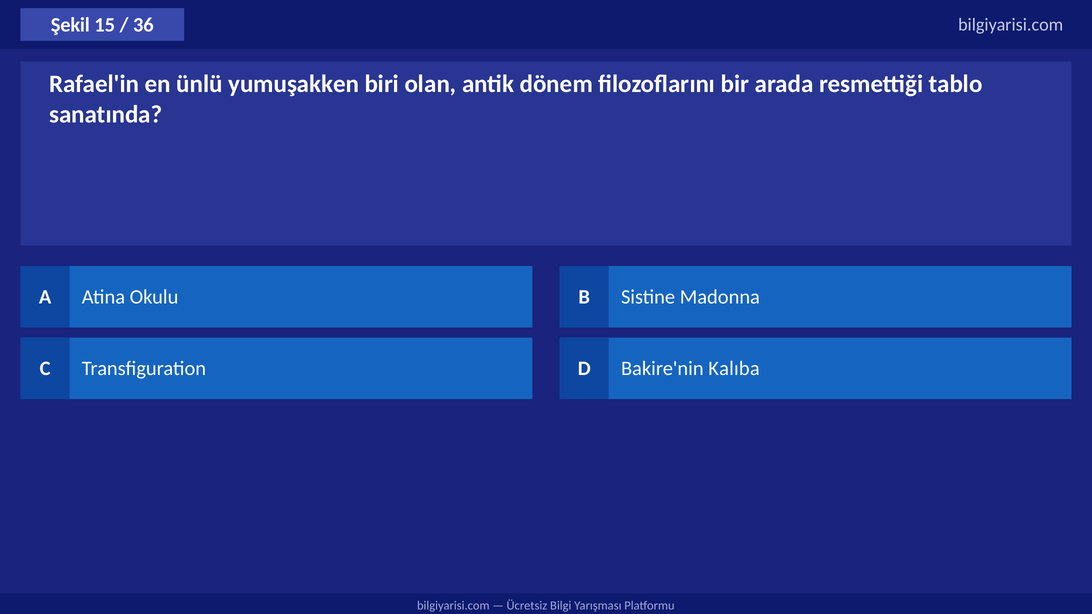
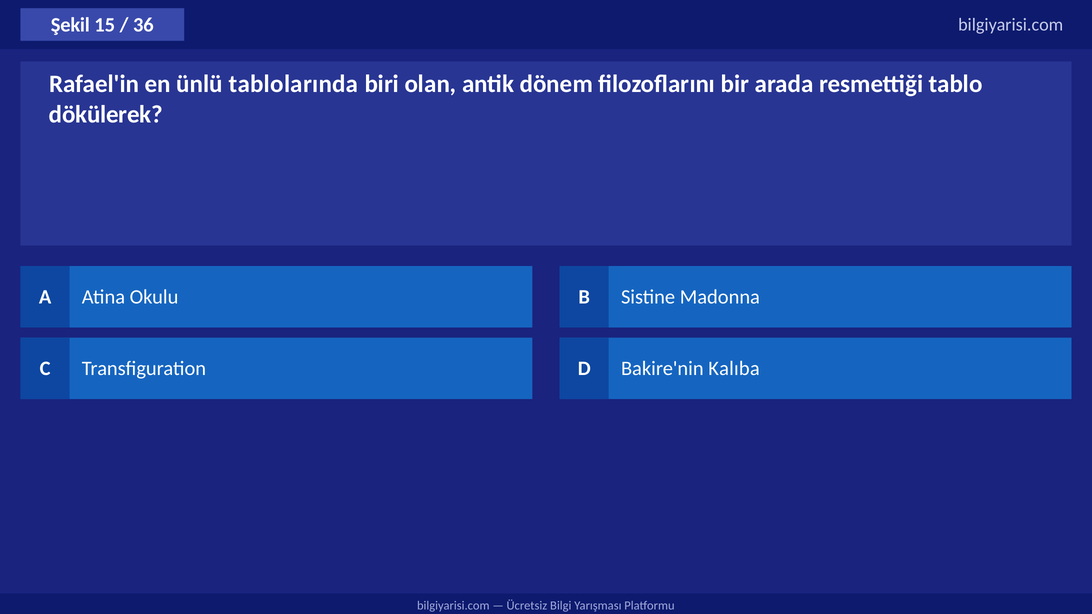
yumuşakken: yumuşakken -> tablolarında (294, 84)
sanatında: sanatında -> dökülerek (106, 114)
